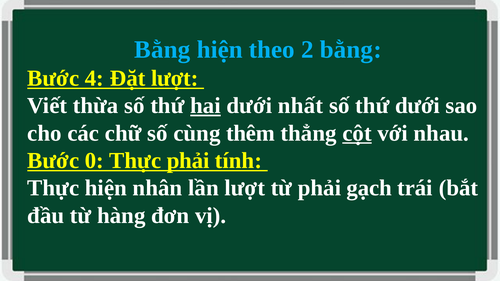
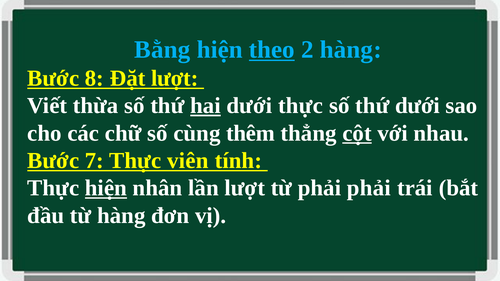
theo underline: none -> present (272, 50)
2 bằng: bằng -> hàng (351, 50)
4: 4 -> 8 (94, 78)
dưới nhất: nhất -> thực (301, 106)
0: 0 -> 7 (94, 161)
Thực phải: phải -> viên (188, 161)
hiện underline: none -> present (106, 188)
phải gạch: gạch -> phải (369, 188)
